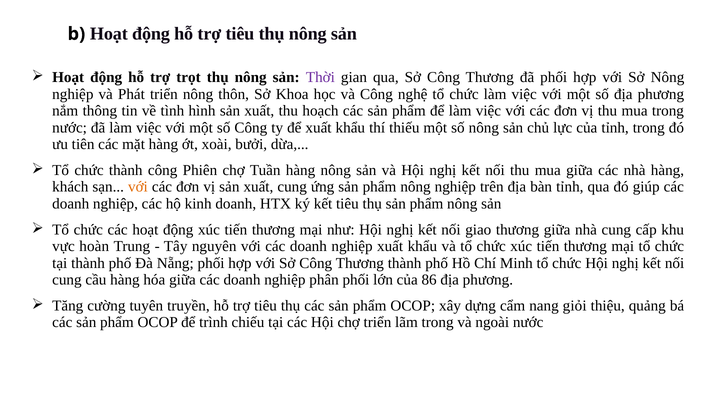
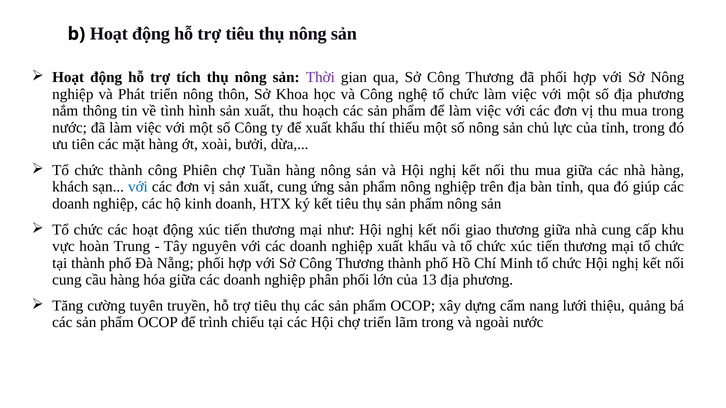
trọt: trọt -> tích (188, 77)
với colour: orange -> blue (138, 187)
86: 86 -> 13 (429, 280)
giỏi: giỏi -> lưới (575, 306)
